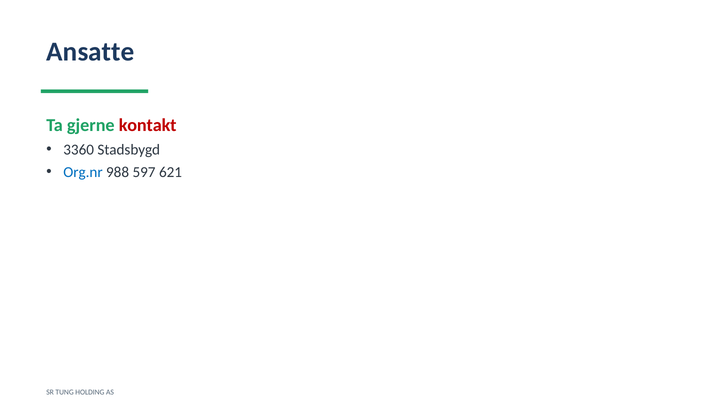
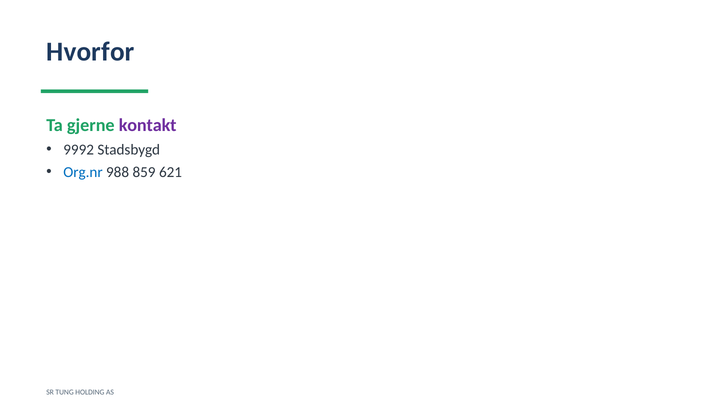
Ansatte: Ansatte -> Hvorfor (90, 52)
kontakt colour: red -> purple (148, 125)
3360: 3360 -> 9992 (79, 149)
597: 597 -> 859 (144, 172)
